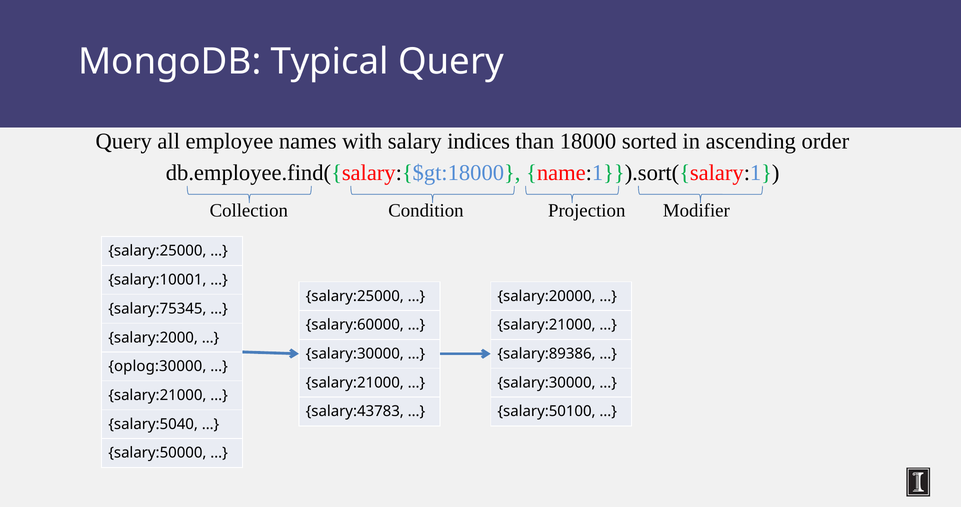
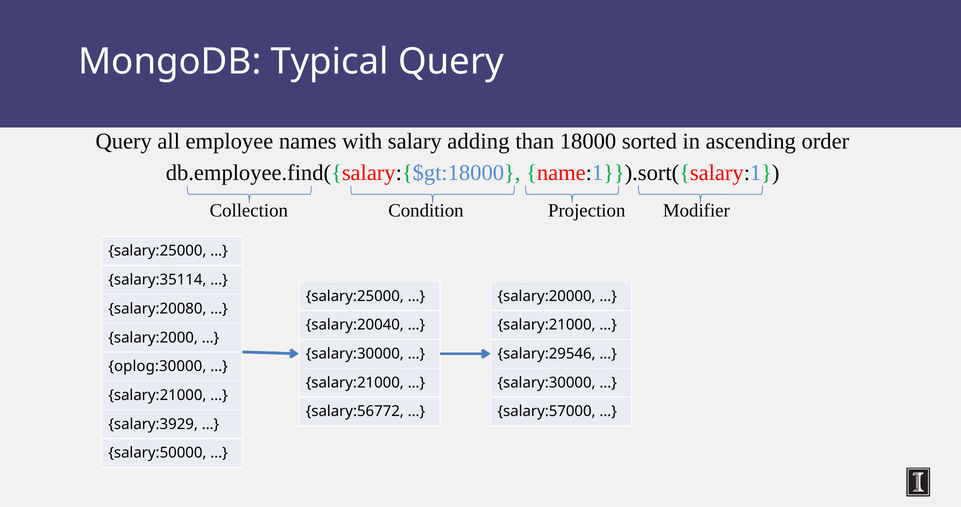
indices: indices -> adding (478, 142)
salary:10001: salary:10001 -> salary:35114 (157, 280)
salary:75345: salary:75345 -> salary:20080 (157, 309)
salary:60000: salary:60000 -> salary:20040 (355, 325)
salary:89386: salary:89386 -> salary:29546 (547, 354)
salary:43783: salary:43783 -> salary:56772 (355, 412)
salary:50100: salary:50100 -> salary:57000 (547, 412)
salary:5040: salary:5040 -> salary:3929 (153, 425)
